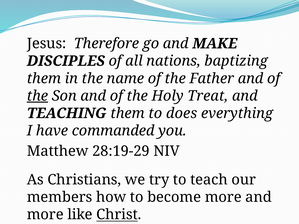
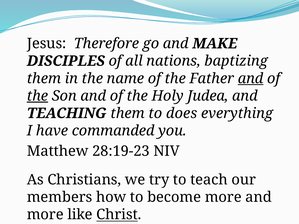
and underline: none -> present (251, 78)
Treat: Treat -> Judea (208, 96)
28:19-29: 28:19-29 -> 28:19-23 (121, 151)
